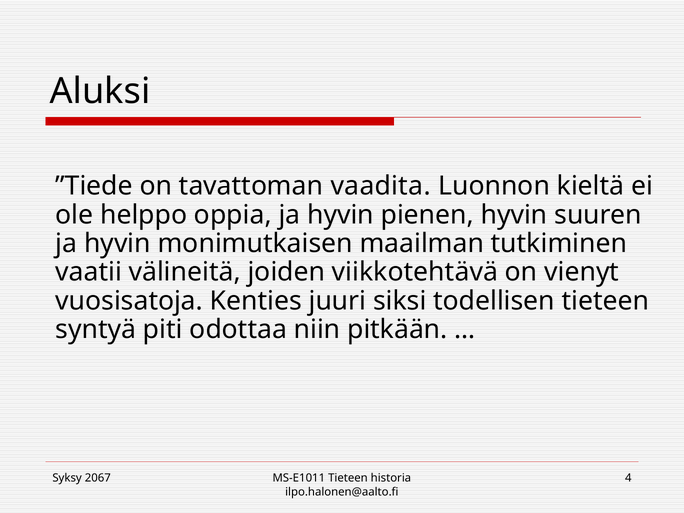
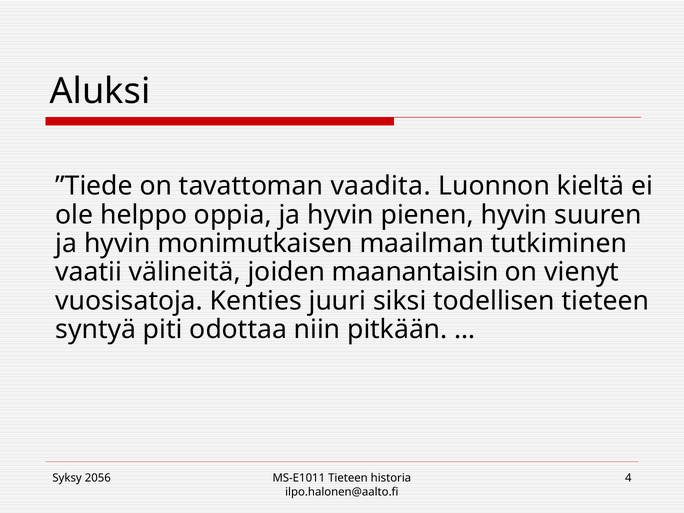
viikkotehtävä: viikkotehtävä -> maanantaisin (415, 272)
2067: 2067 -> 2056 (98, 478)
